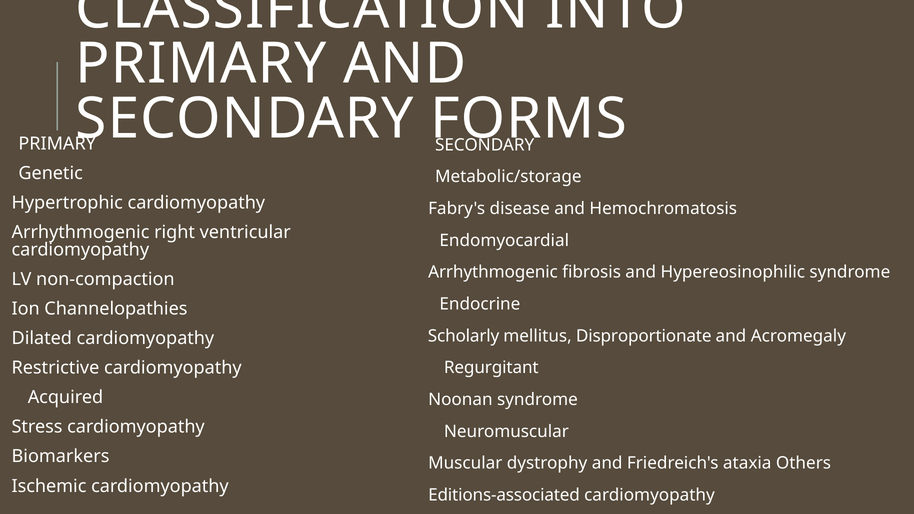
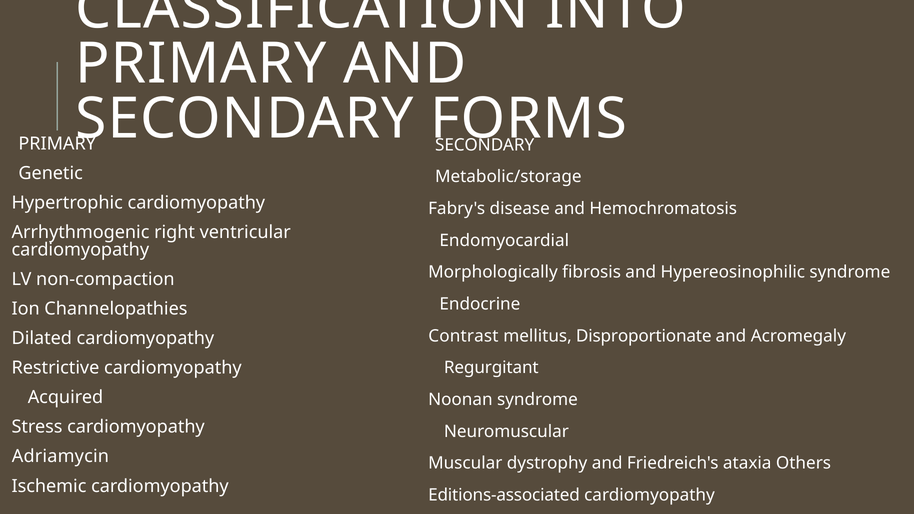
Arrhythmogenic: Arrhythmogenic -> Morphologically (493, 272)
Scholarly: Scholarly -> Contrast (463, 336)
Biomarkers: Biomarkers -> Adriamycin (60, 457)
